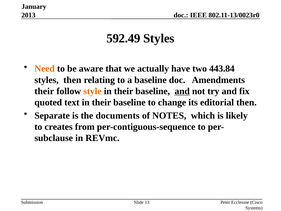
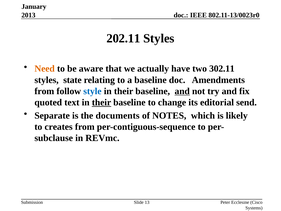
592.49: 592.49 -> 202.11 (123, 38)
443.84: 443.84 -> 302.11 (222, 69)
styles then: then -> state (72, 80)
their: their -> from (44, 91)
style colour: orange -> blue (92, 91)
their underline: none -> present (101, 102)
editorial then: then -> send (247, 102)
